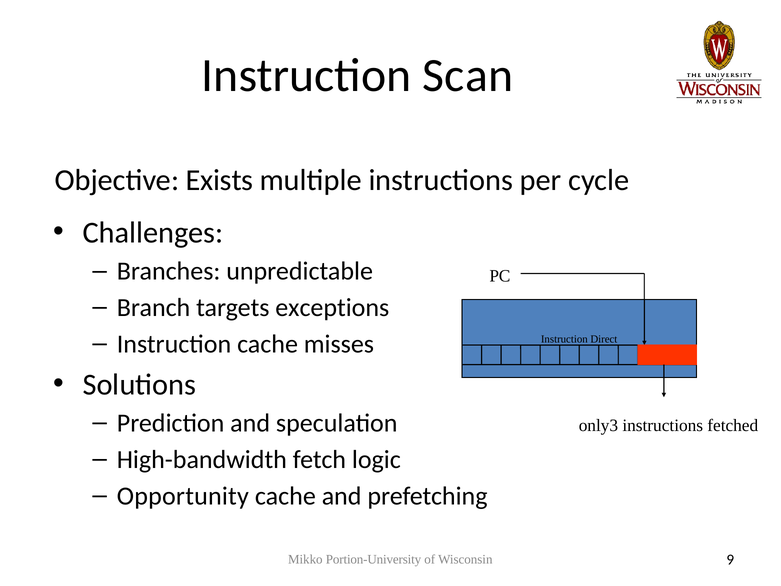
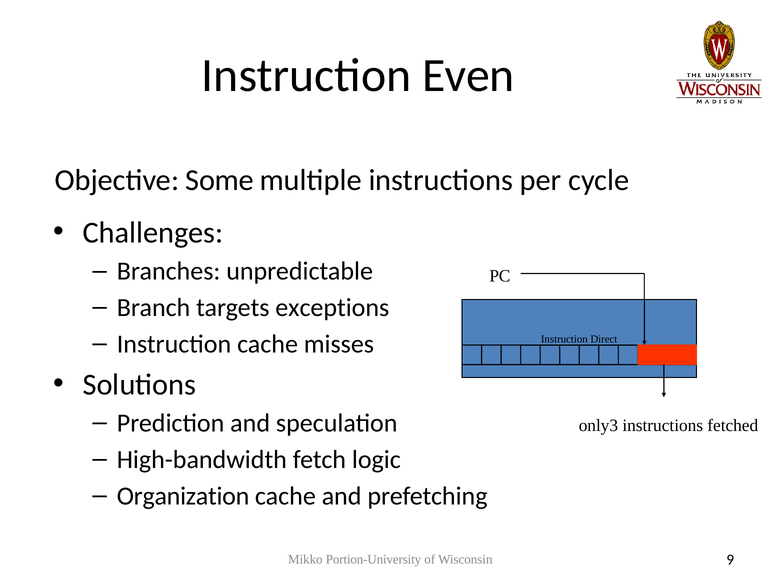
Scan: Scan -> Even (468, 76)
Exists: Exists -> Some (220, 180)
Opportunity: Opportunity -> Organization (183, 496)
